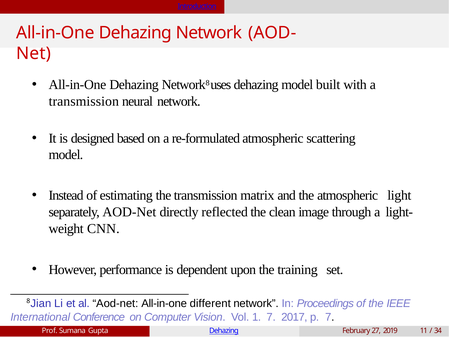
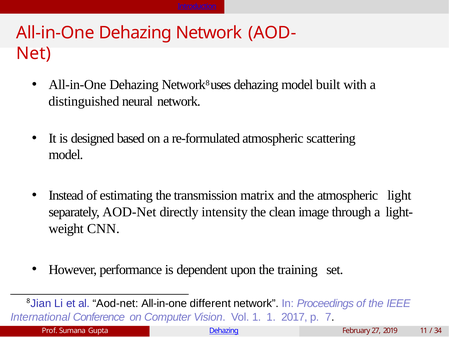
transmission: transmission -> distinguished (84, 101)
reflected: reflected -> intensity (225, 212)
1 7: 7 -> 1 (271, 317)
